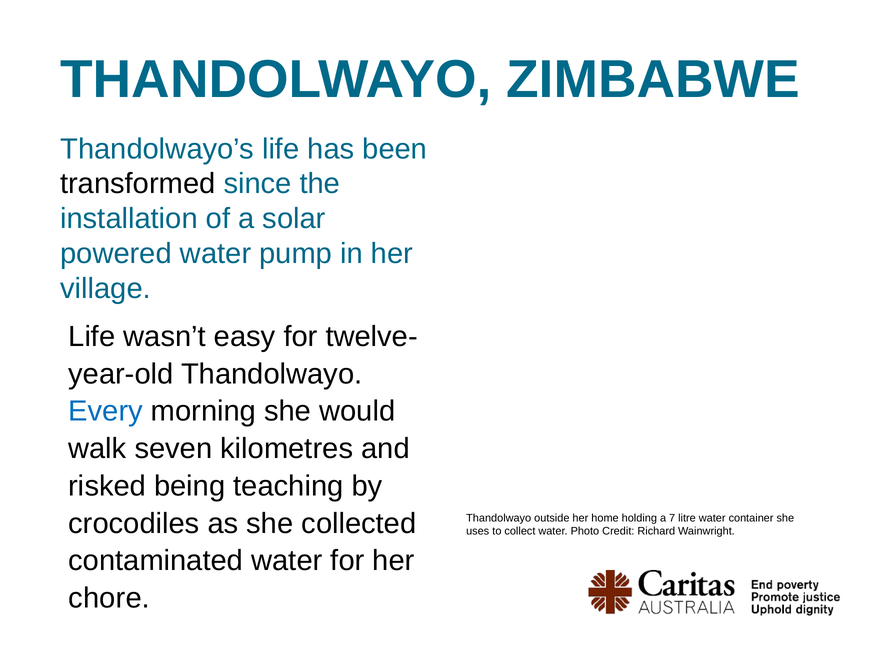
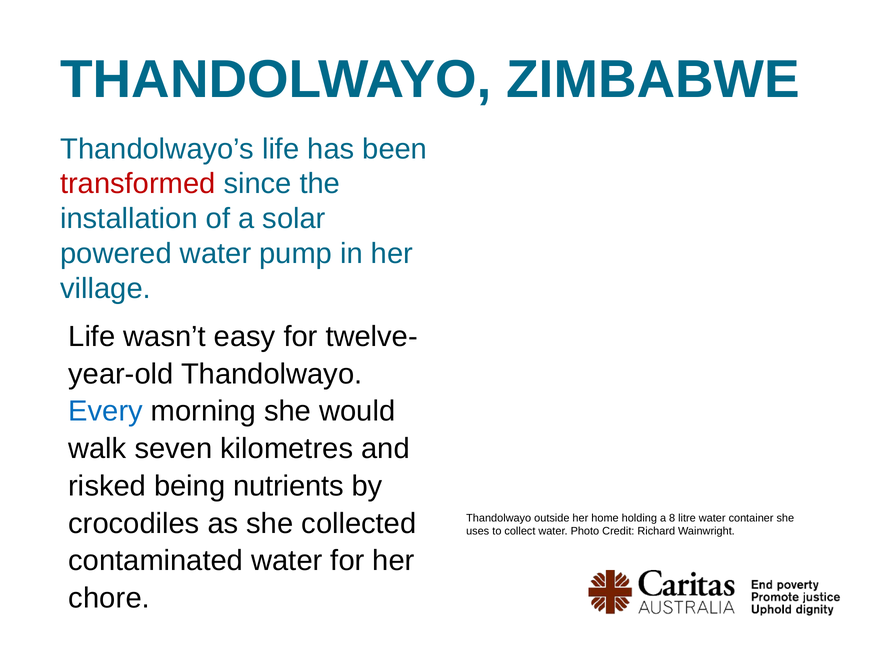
transformed colour: black -> red (138, 184)
teaching: teaching -> nutrients (289, 486)
7: 7 -> 8 (672, 518)
